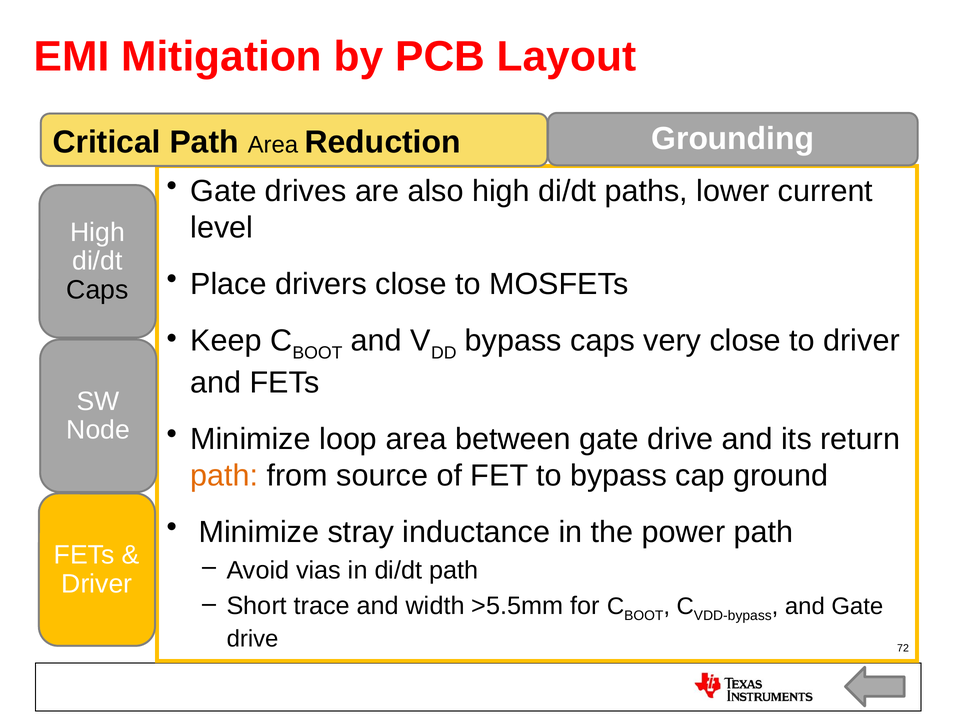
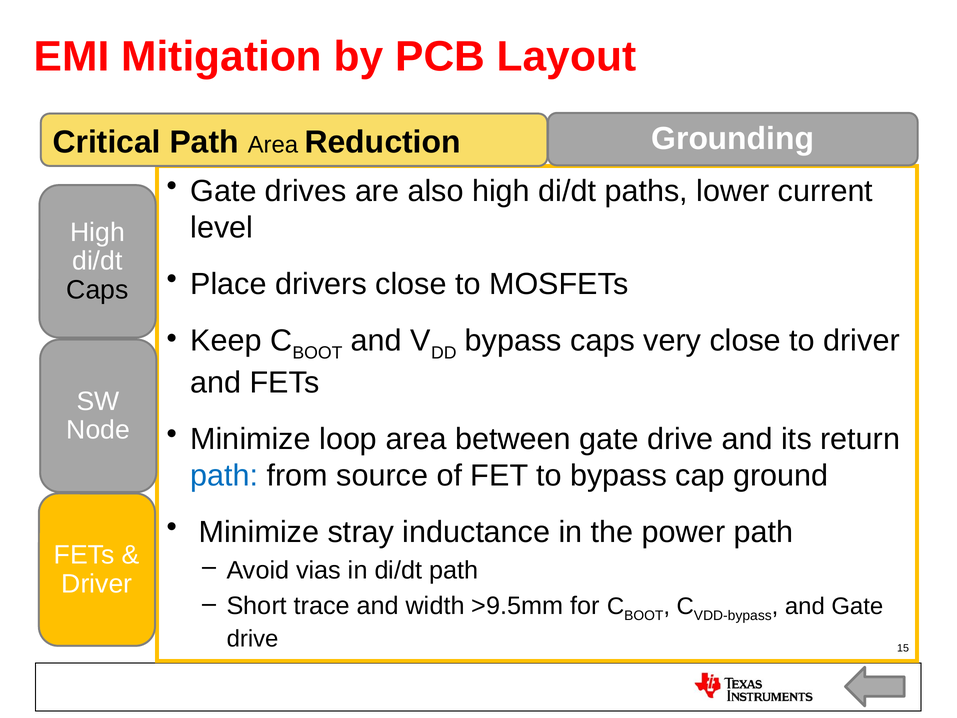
path colour: orange -> blue (224, 476)
>5.5mm: >5.5mm -> >9.5mm (517, 606)
72: 72 -> 15 (903, 648)
